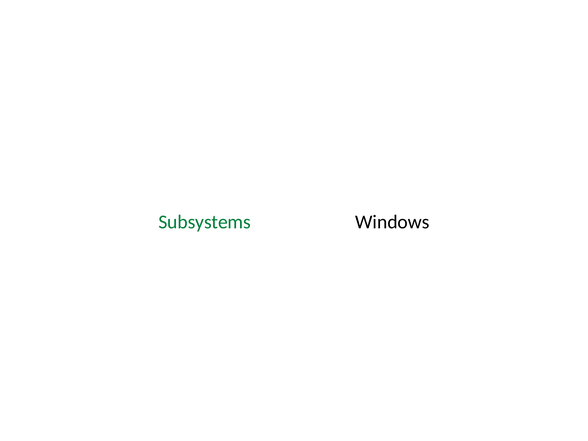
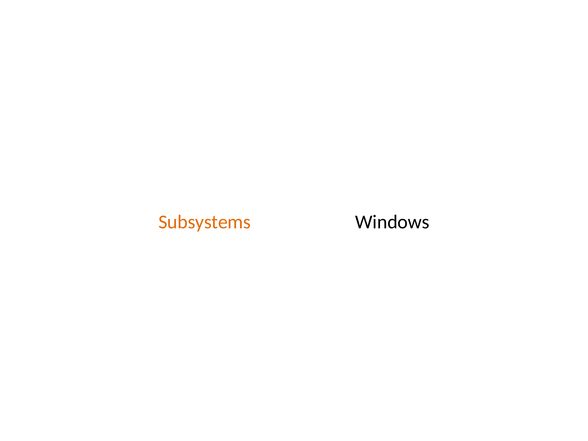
Subsystems colour: green -> orange (205, 222)
